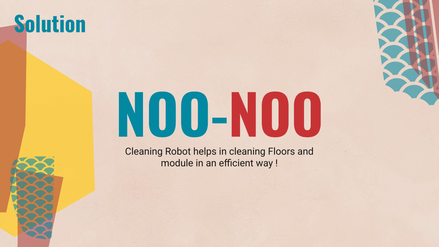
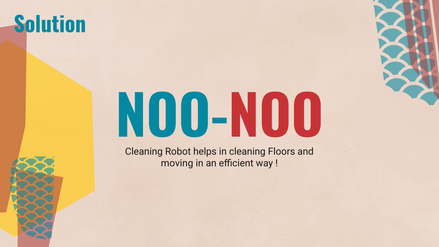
module: module -> moving (177, 163)
